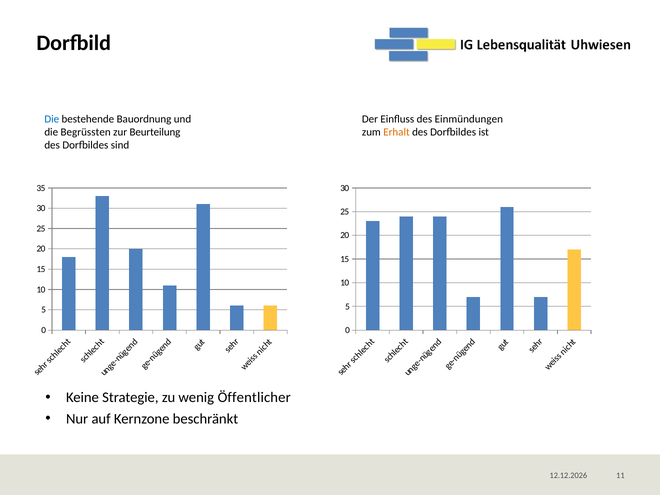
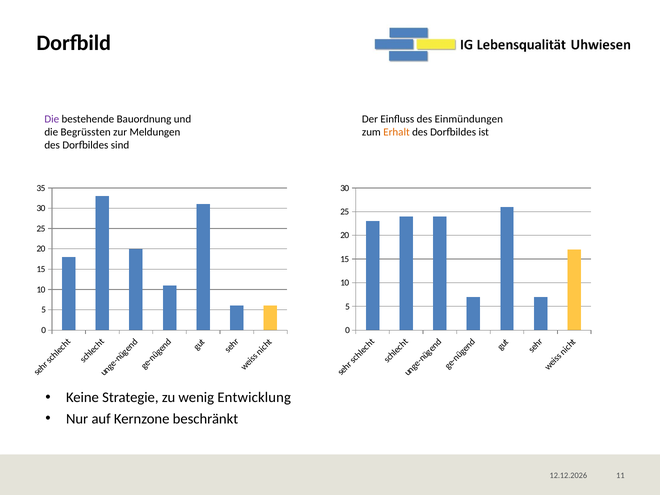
Die colour: blue -> purple (52, 119)
Beurteilung: Beurteilung -> Meldungen (155, 132)
Öffentlicher: Öffentlicher -> Entwicklung (254, 398)
